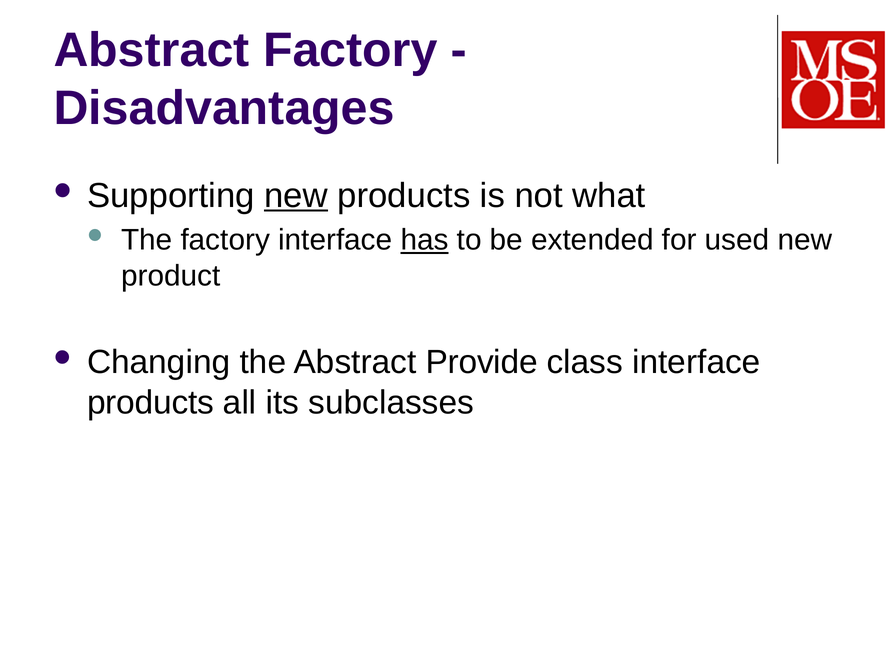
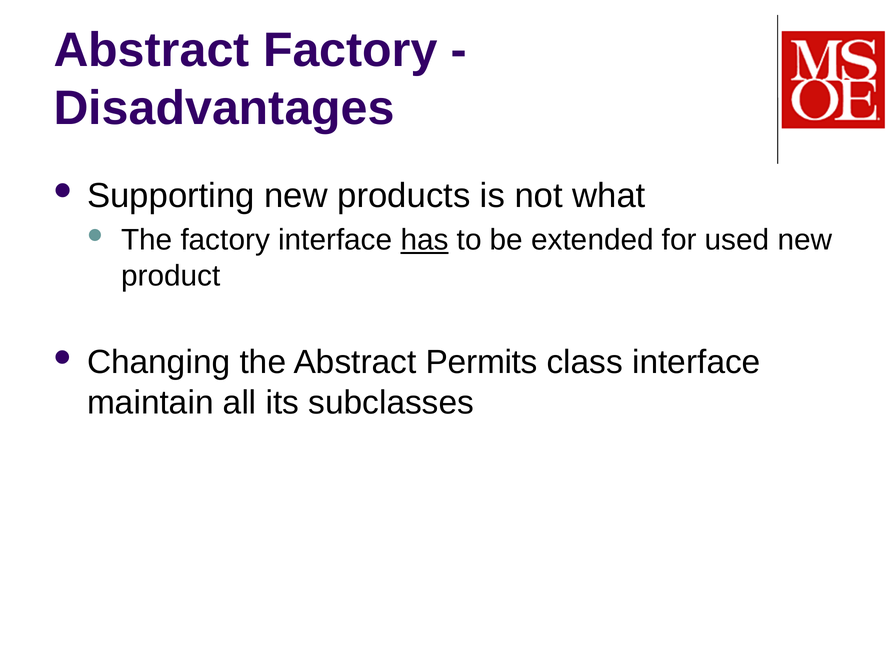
new underline: present -> none (296, 196)
Provide: Provide -> Permits (482, 362)
products: products -> maintain (150, 403)
